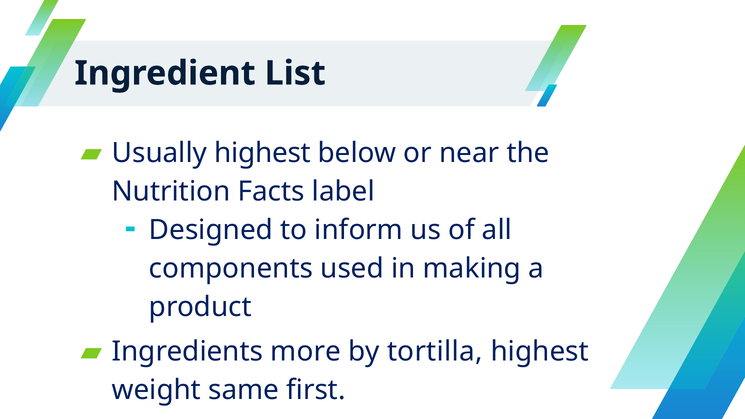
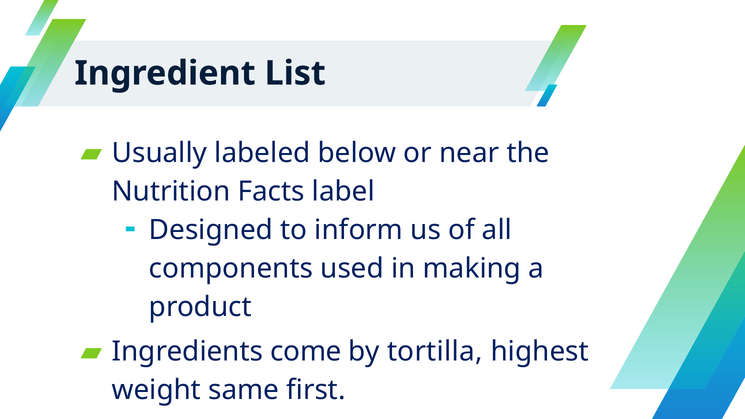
Usually highest: highest -> labeled (262, 153)
more: more -> come (306, 352)
